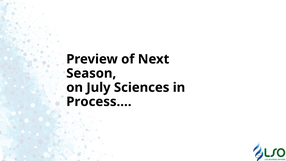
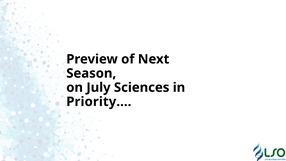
Process…: Process… -> Priority… (99, 102)
